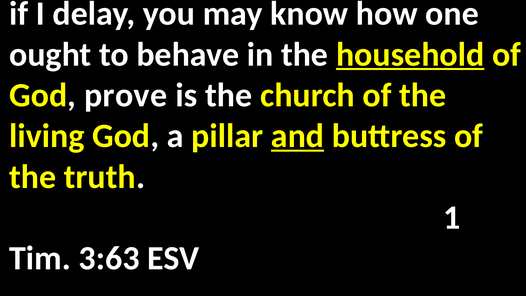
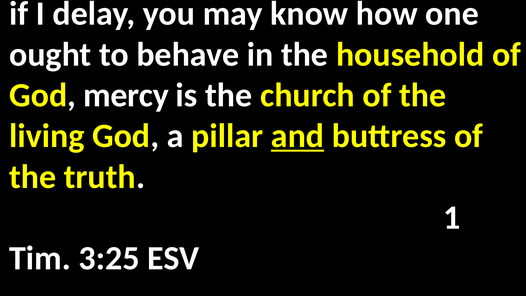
household underline: present -> none (410, 54)
prove: prove -> mercy (126, 95)
3:63: 3:63 -> 3:25 (109, 258)
